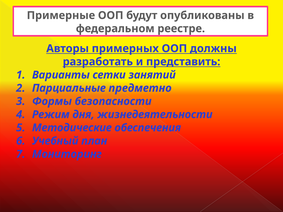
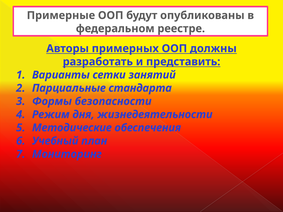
предметно: предметно -> стандарта (140, 88)
